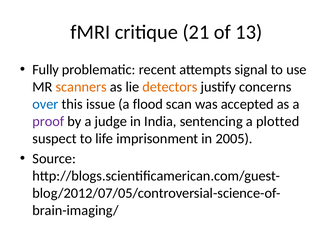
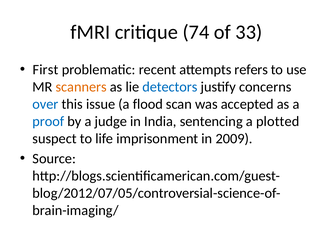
21: 21 -> 74 (196, 32)
13: 13 -> 33 (249, 32)
Fully: Fully -> First (45, 70)
signal: signal -> refers (251, 70)
detectors colour: orange -> blue (170, 87)
proof colour: purple -> blue (48, 121)
2005: 2005 -> 2009 (234, 138)
